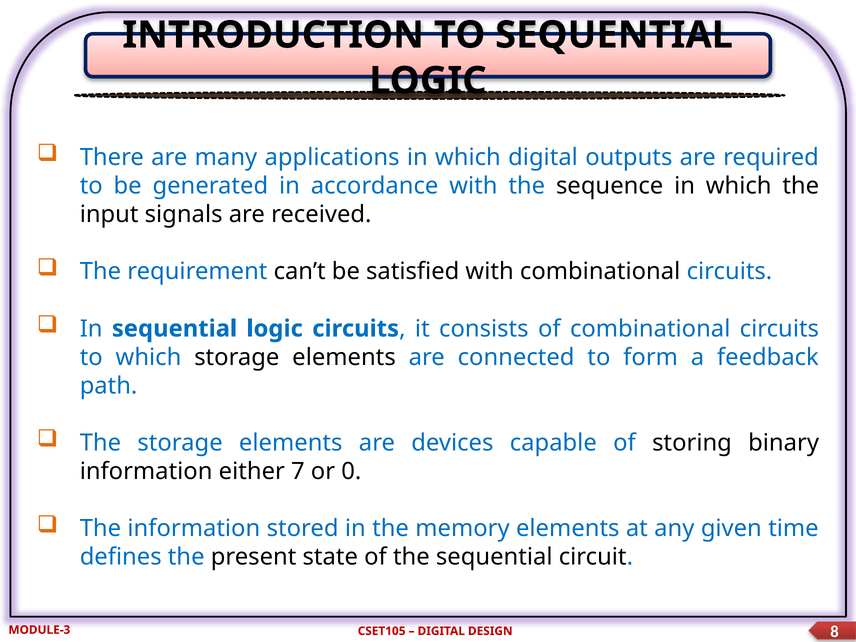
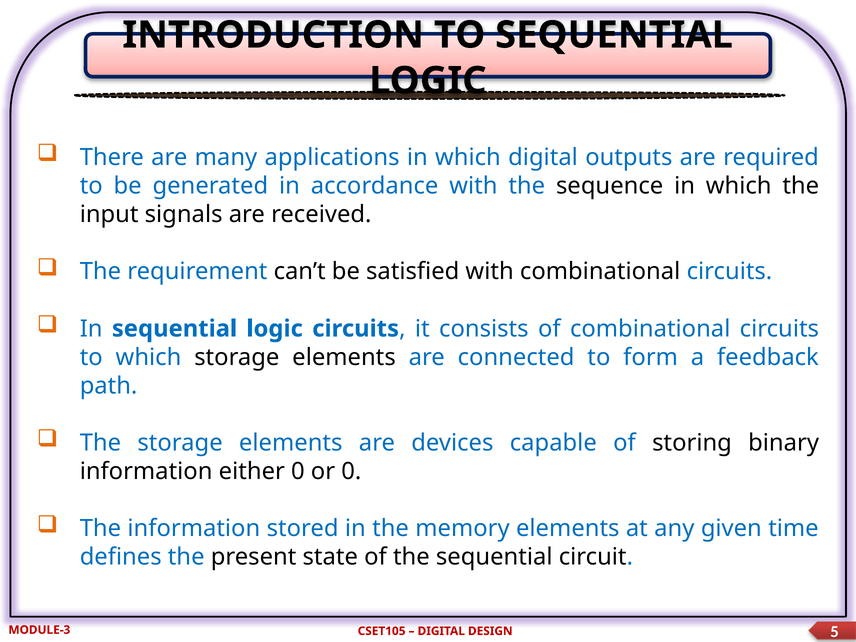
either 7: 7 -> 0 (298, 471)
8: 8 -> 5 (835, 632)
